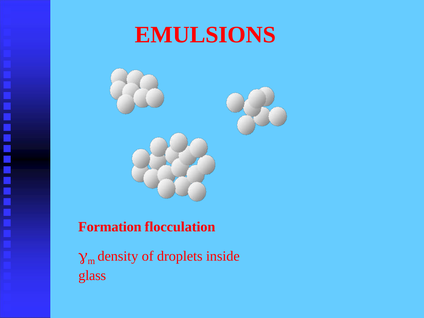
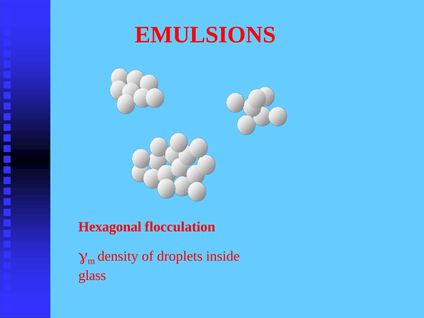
Formation: Formation -> Hexagonal (110, 227)
